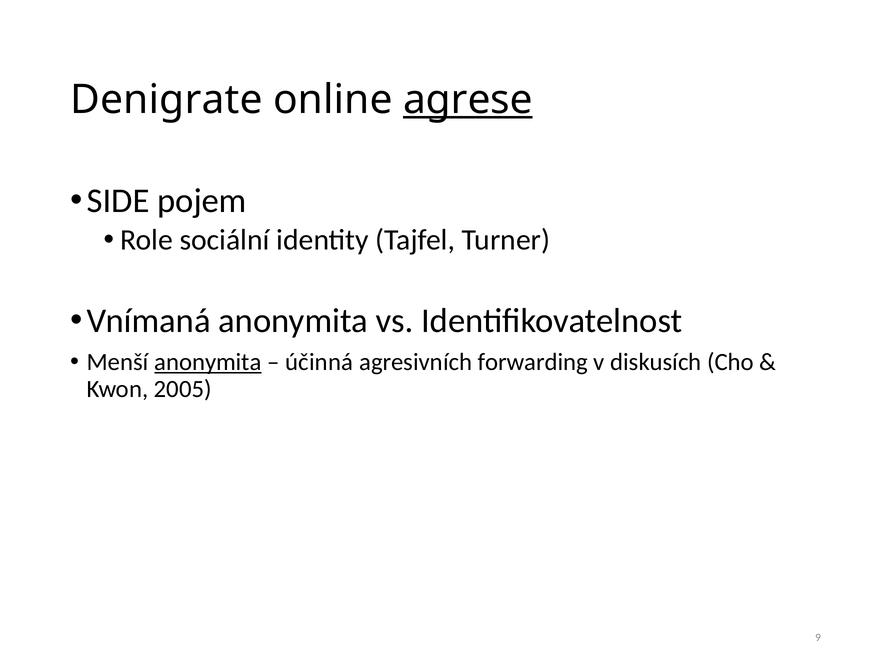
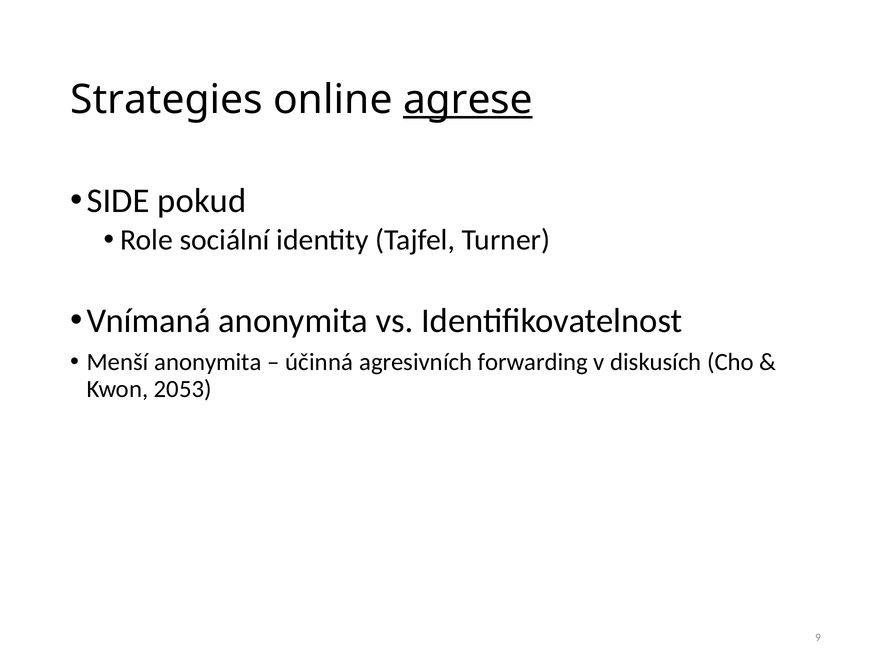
Denigrate: Denigrate -> Strategies (166, 100)
pojem: pojem -> pokud (202, 201)
anonymita underline: present -> none (208, 362)
2005: 2005 -> 2053 (183, 389)
